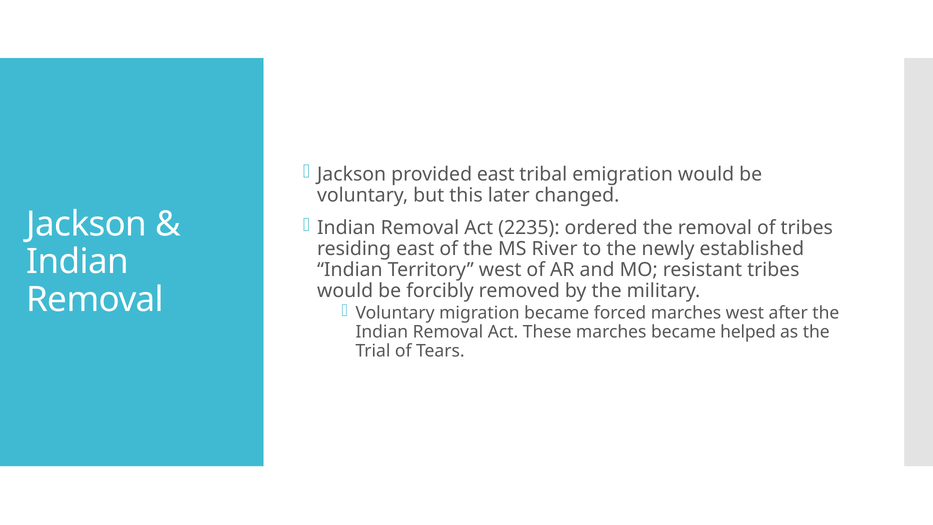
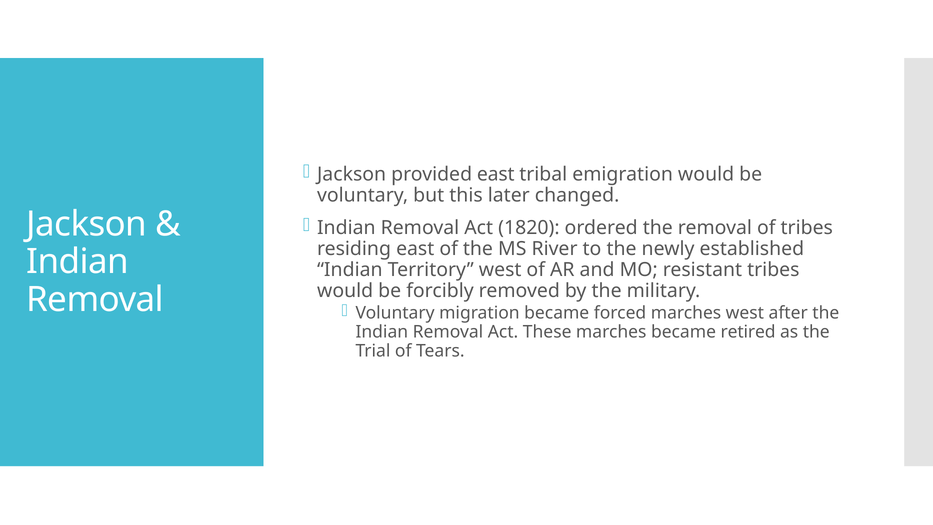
2235: 2235 -> 1820 (529, 228)
helped: helped -> retired (748, 332)
